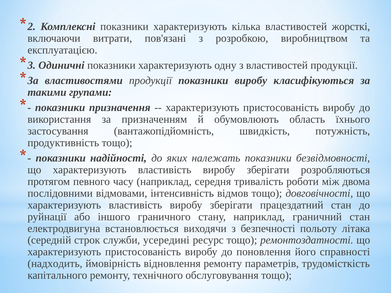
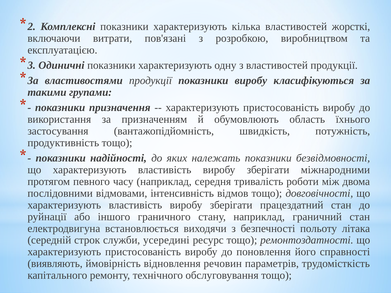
розробляються: розробляються -> міжнародними (335, 170)
надходить: надходить -> виявляють (55, 264)
відновлення ремонту: ремонту -> речовин (223, 264)
